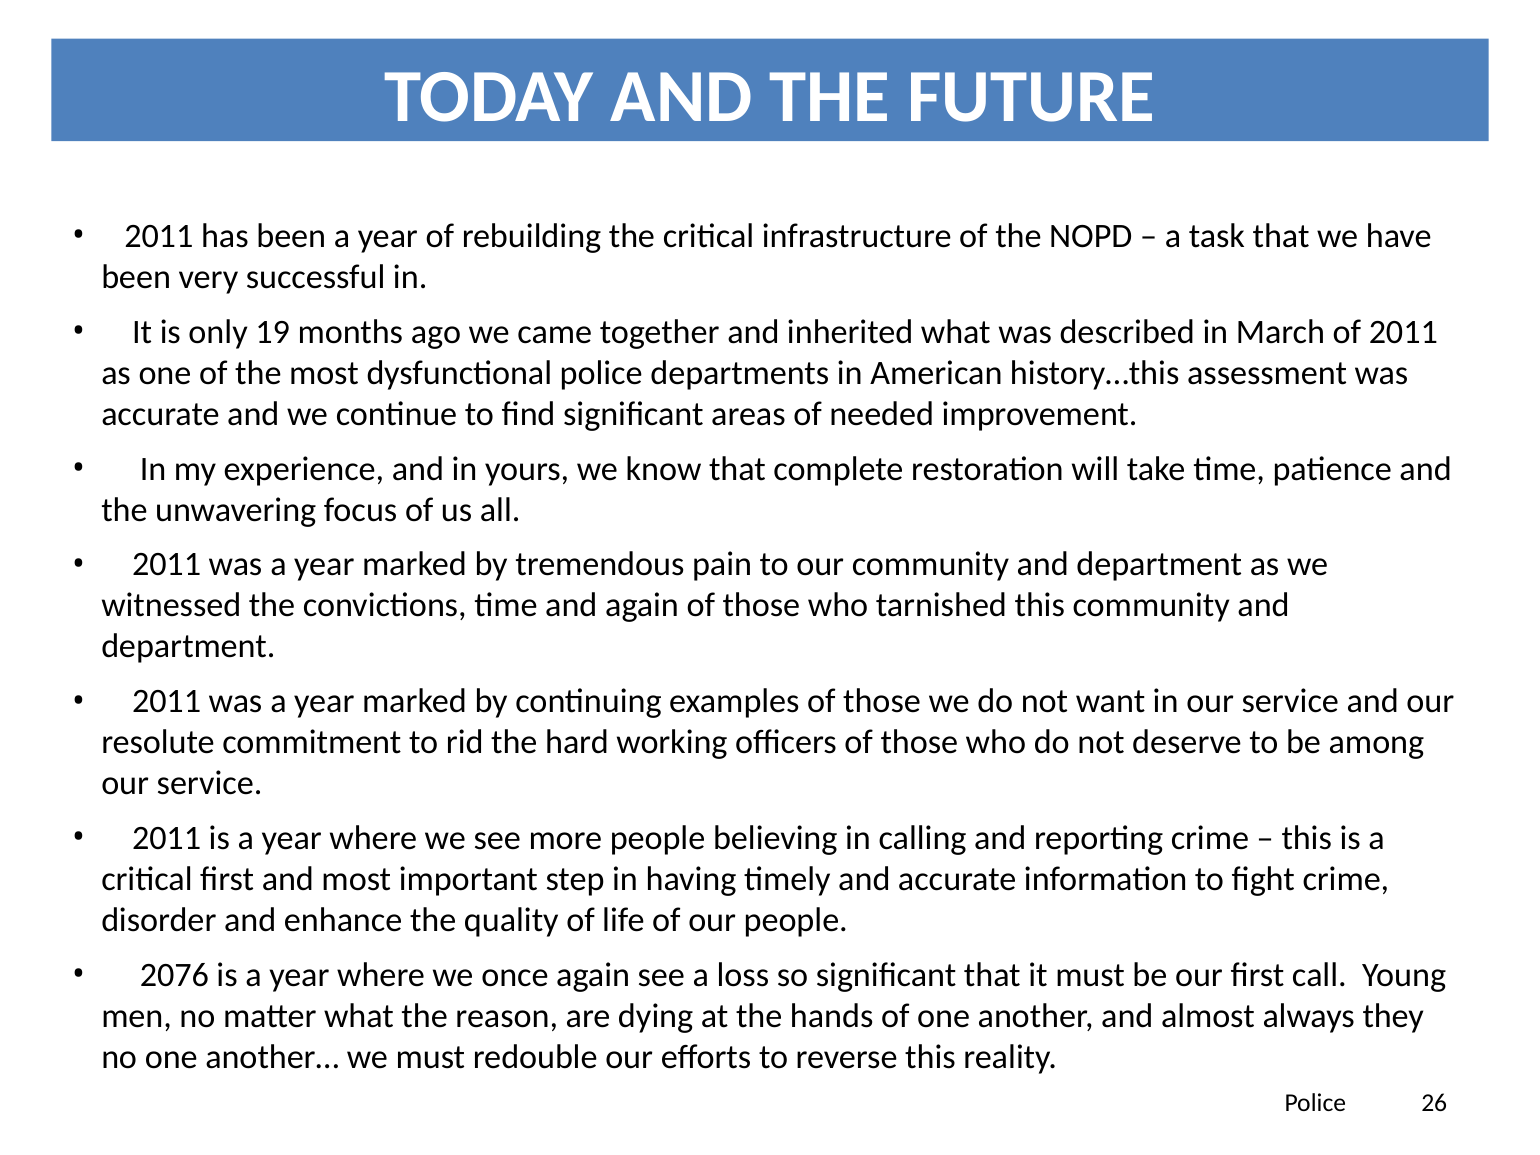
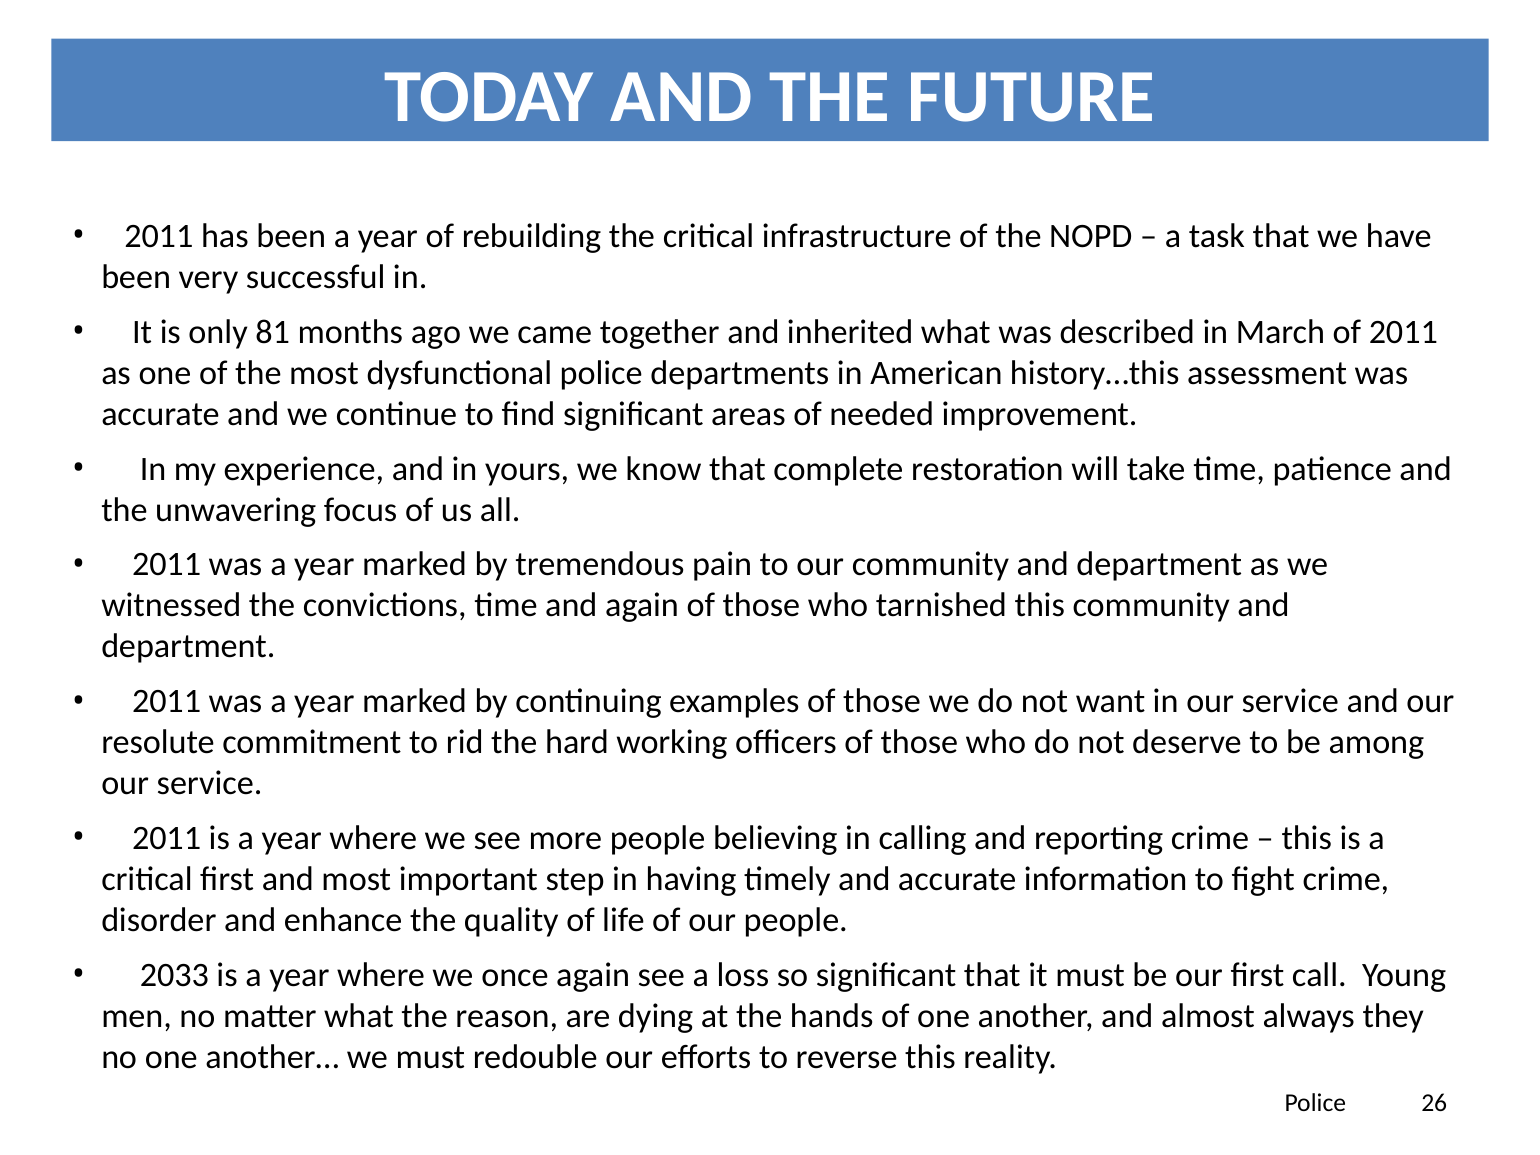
19: 19 -> 81 (273, 332)
2076: 2076 -> 2033 (174, 975)
